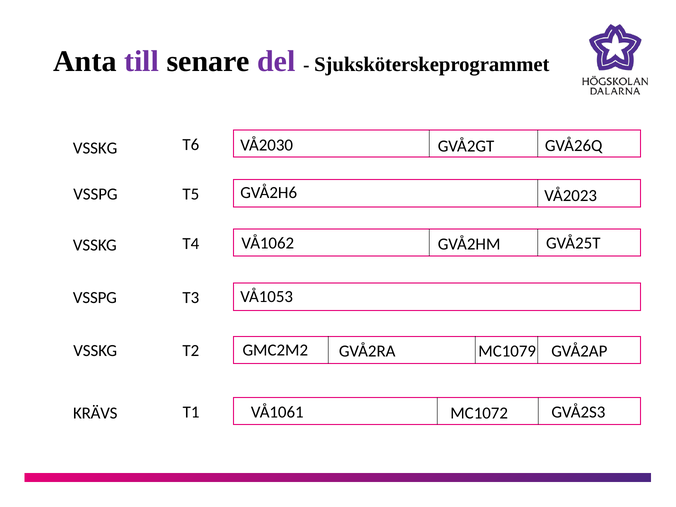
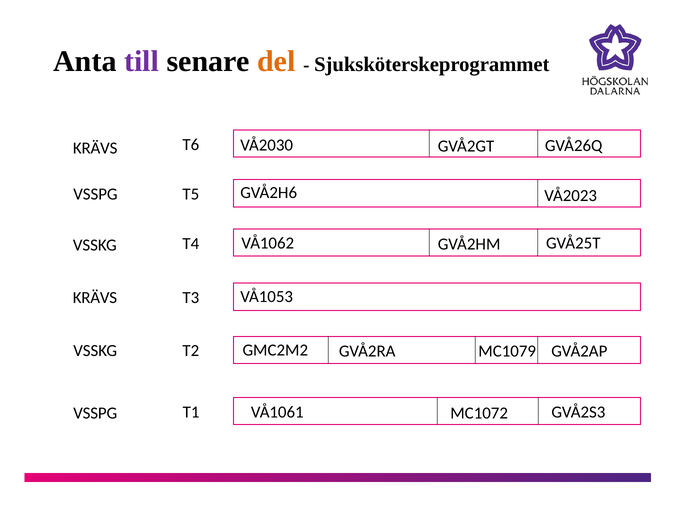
del colour: purple -> orange (276, 61)
VSSKG: VSSKG -> KRÄVS (95, 148)
VSSPG: VSSPG -> KRÄVS (95, 298)
KRÄVS: KRÄVS -> VSSPG (95, 413)
